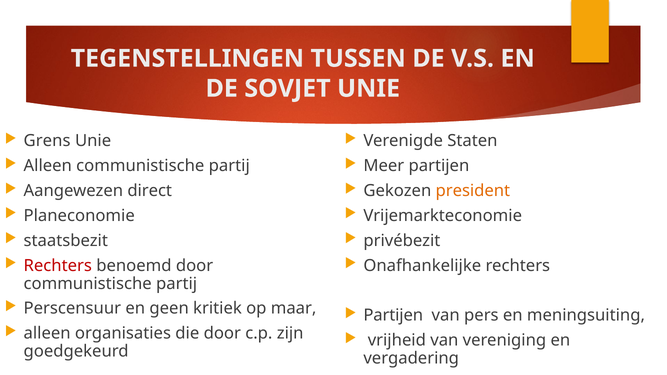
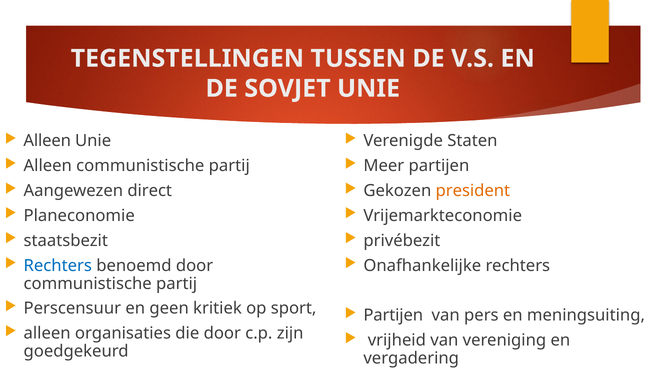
Grens: Grens -> Alleen (47, 141)
Rechters colour: red -> blue (58, 266)
maar: maar -> sport (294, 309)
